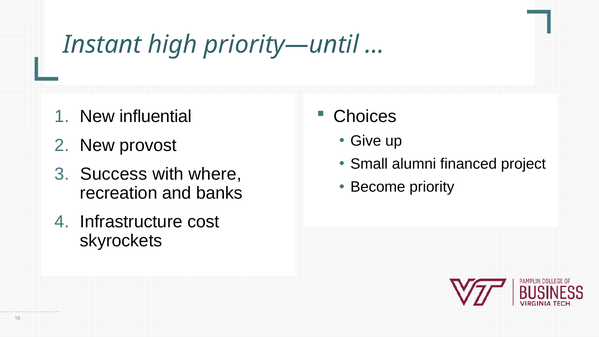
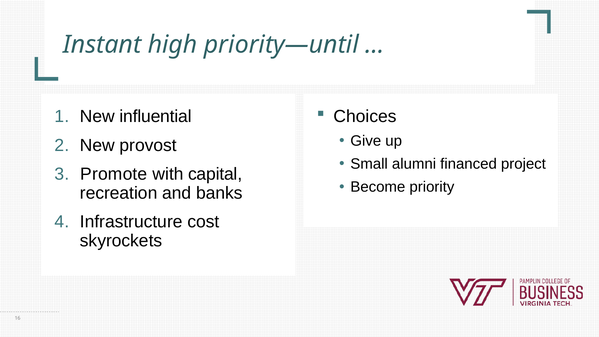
Success: Success -> Promote (114, 174)
where: where -> capital (215, 174)
